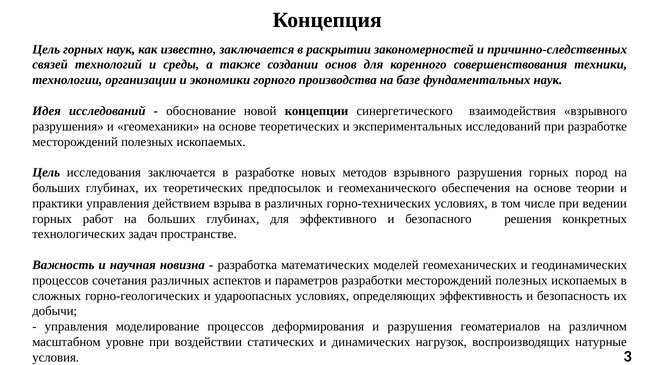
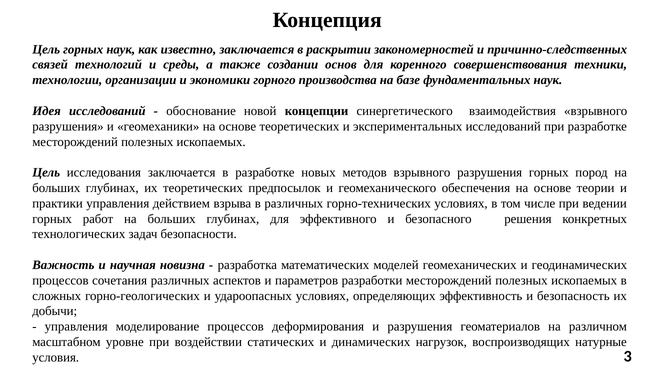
пространстве: пространстве -> безопасности (199, 234)
